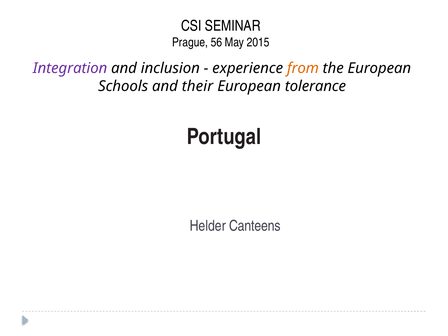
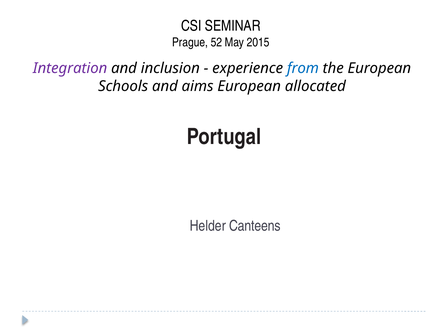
56: 56 -> 52 (216, 42)
from colour: orange -> blue (303, 68)
their: their -> aims (198, 86)
tolerance: tolerance -> allocated (315, 86)
